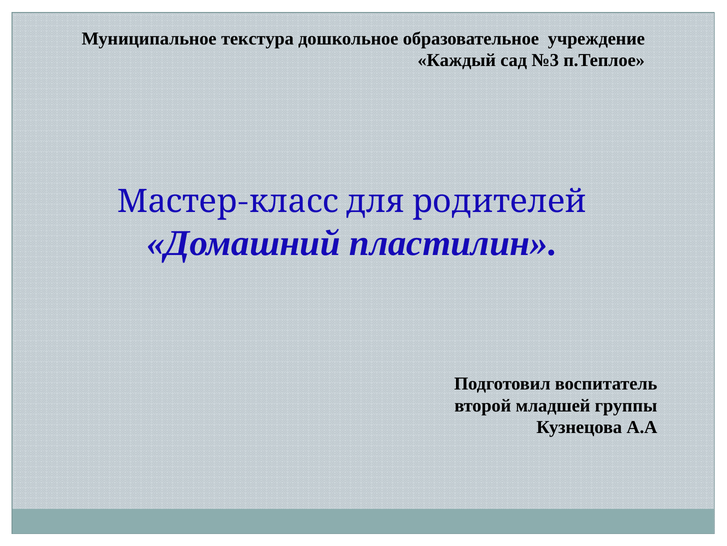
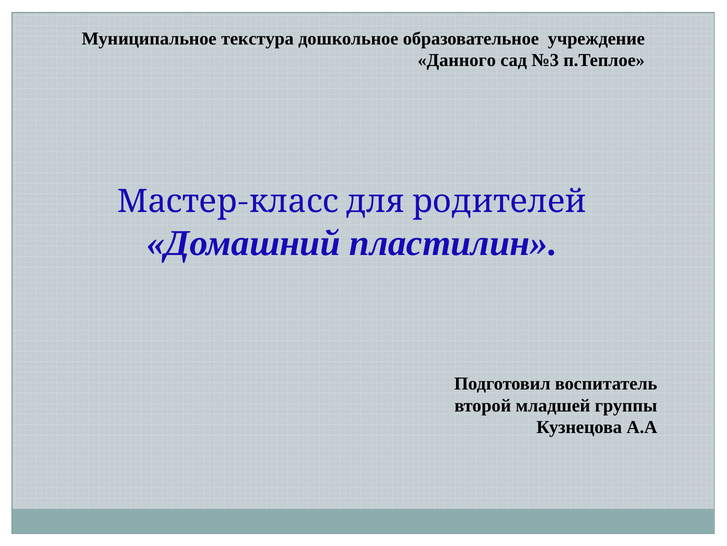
Каждый: Каждый -> Данного (457, 60)
